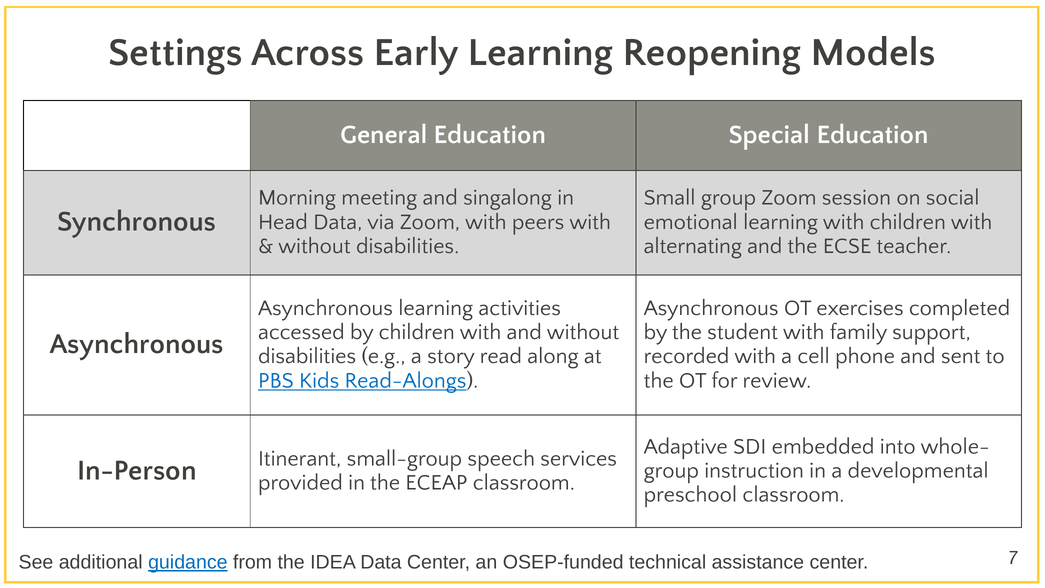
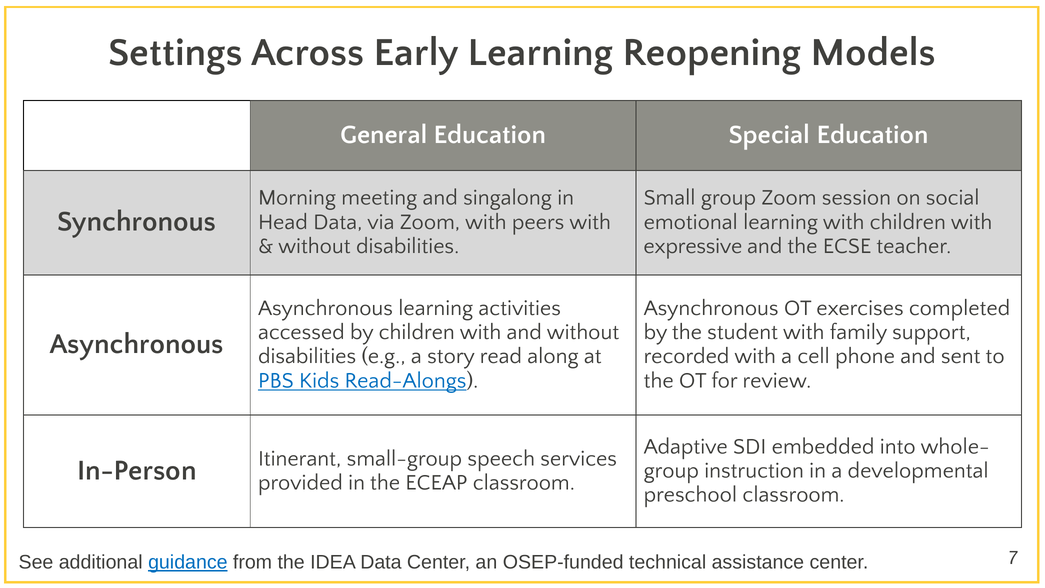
alternating: alternating -> expressive (693, 246)
